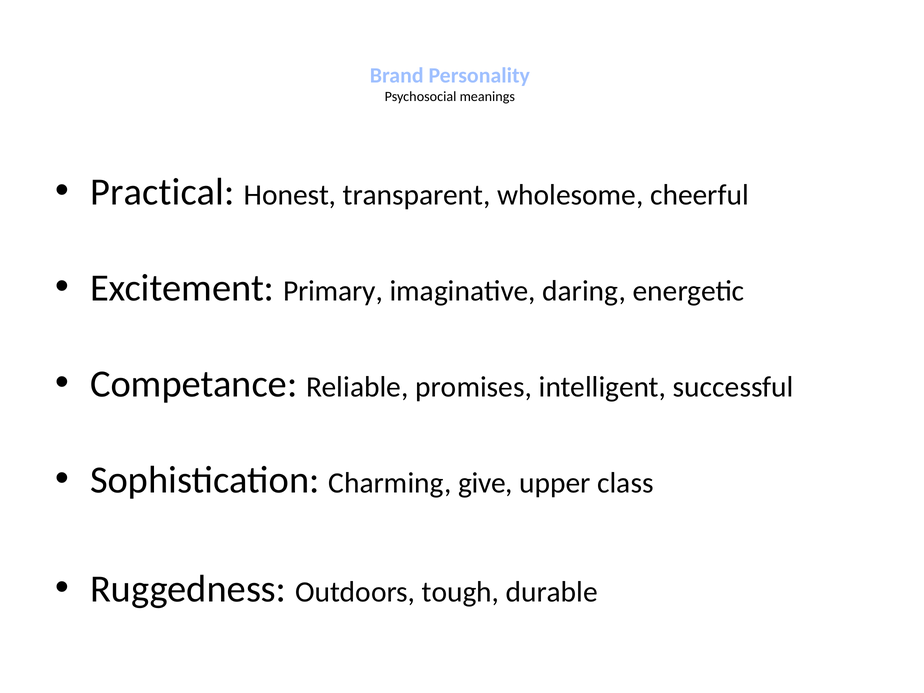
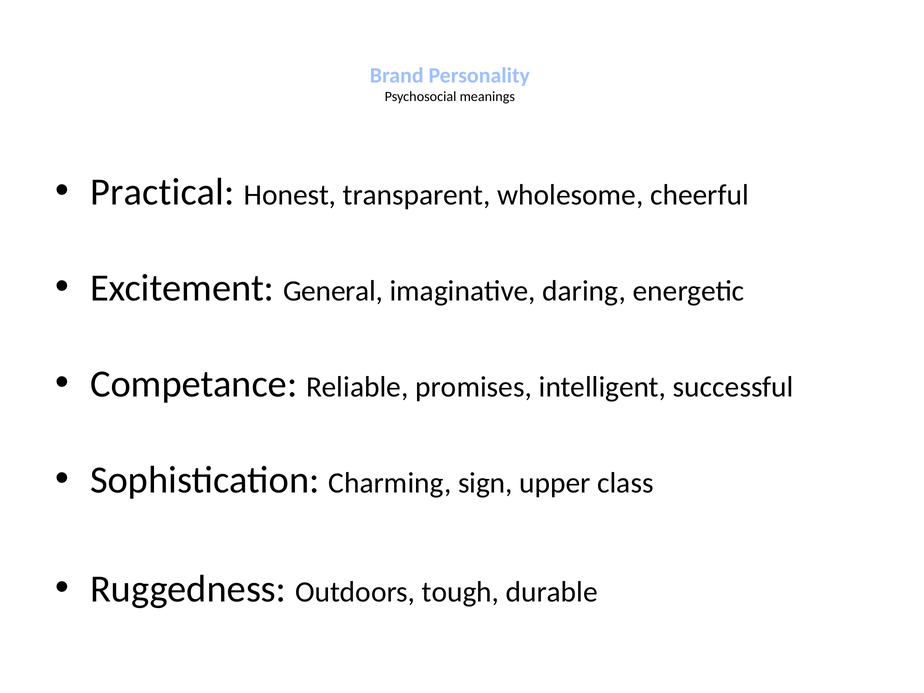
Primary: Primary -> General (333, 291)
give: give -> sign (485, 483)
